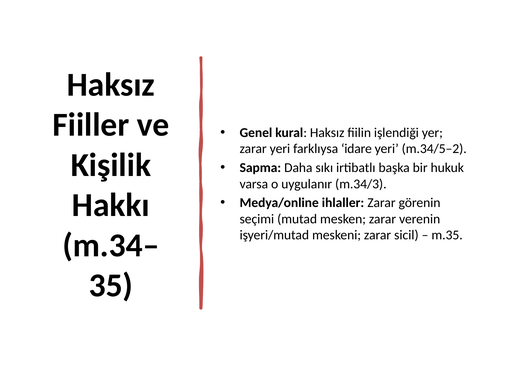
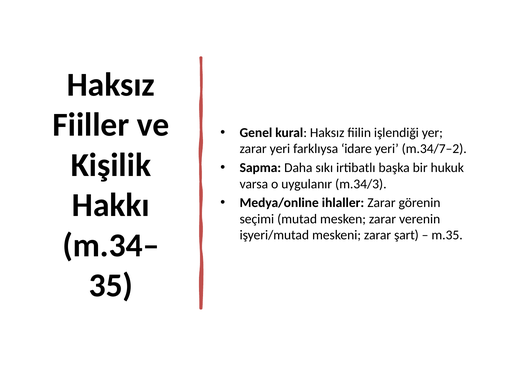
m.34/5–2: m.34/5–2 -> m.34/7–2 (434, 149)
sicil: sicil -> şart (406, 235)
